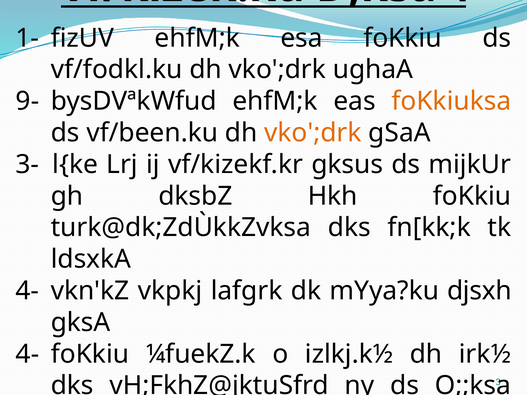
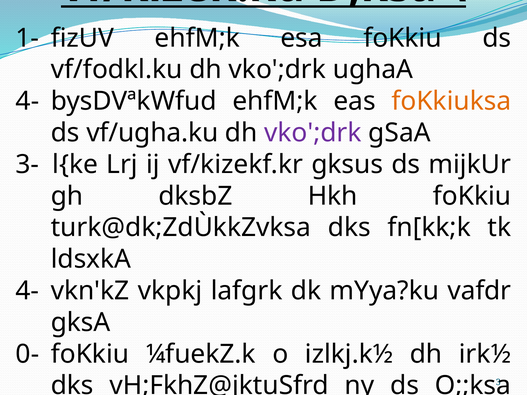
9-: 9- -> 4- (27, 101)
vf/been.ku: vf/been.ku -> vf/ugha.ku (152, 133)
vko';drk colour: orange -> purple (313, 133)
djsxh: djsxh -> vafdr (479, 291)
4-: 4- -> 0- (27, 354)
